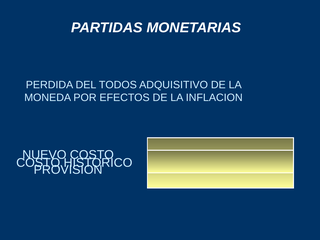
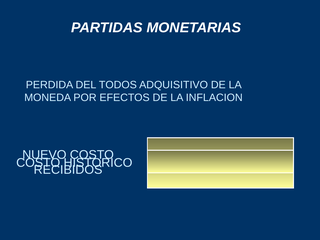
PROVISION: PROVISION -> RECIBIDOS (68, 170)
